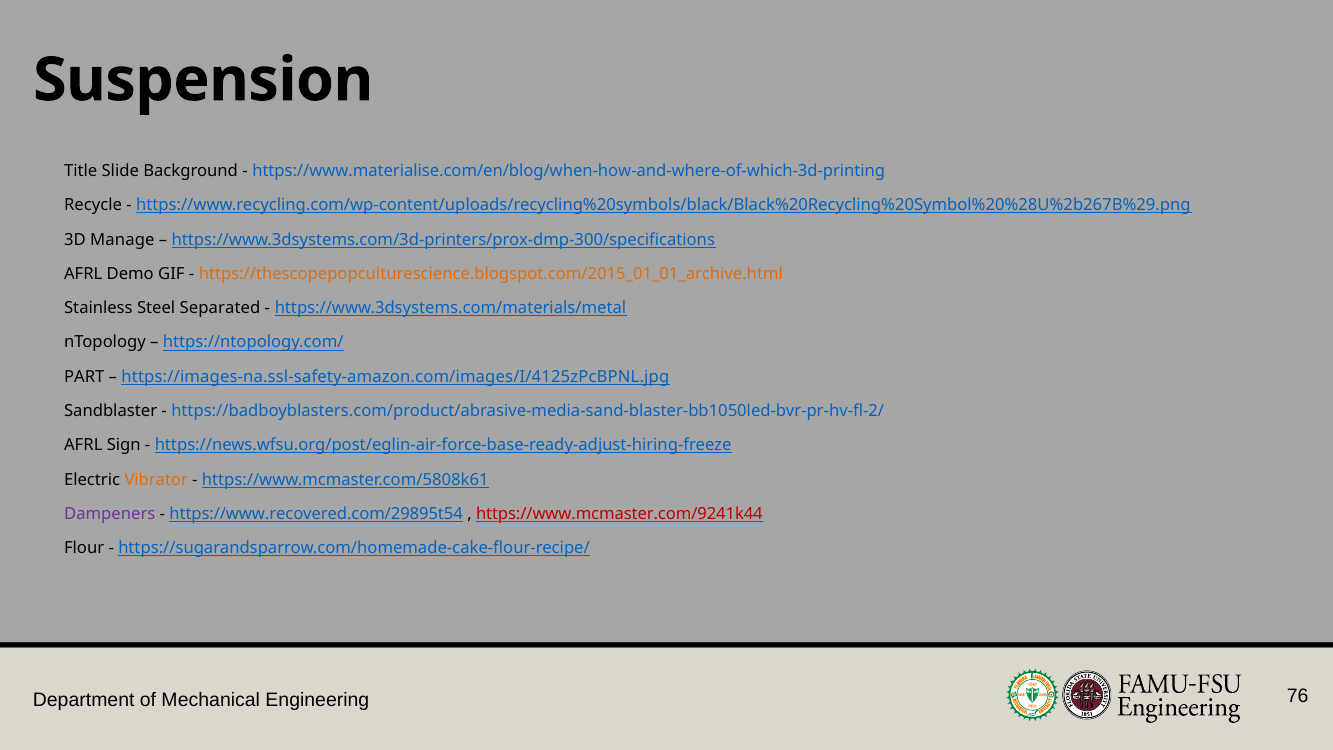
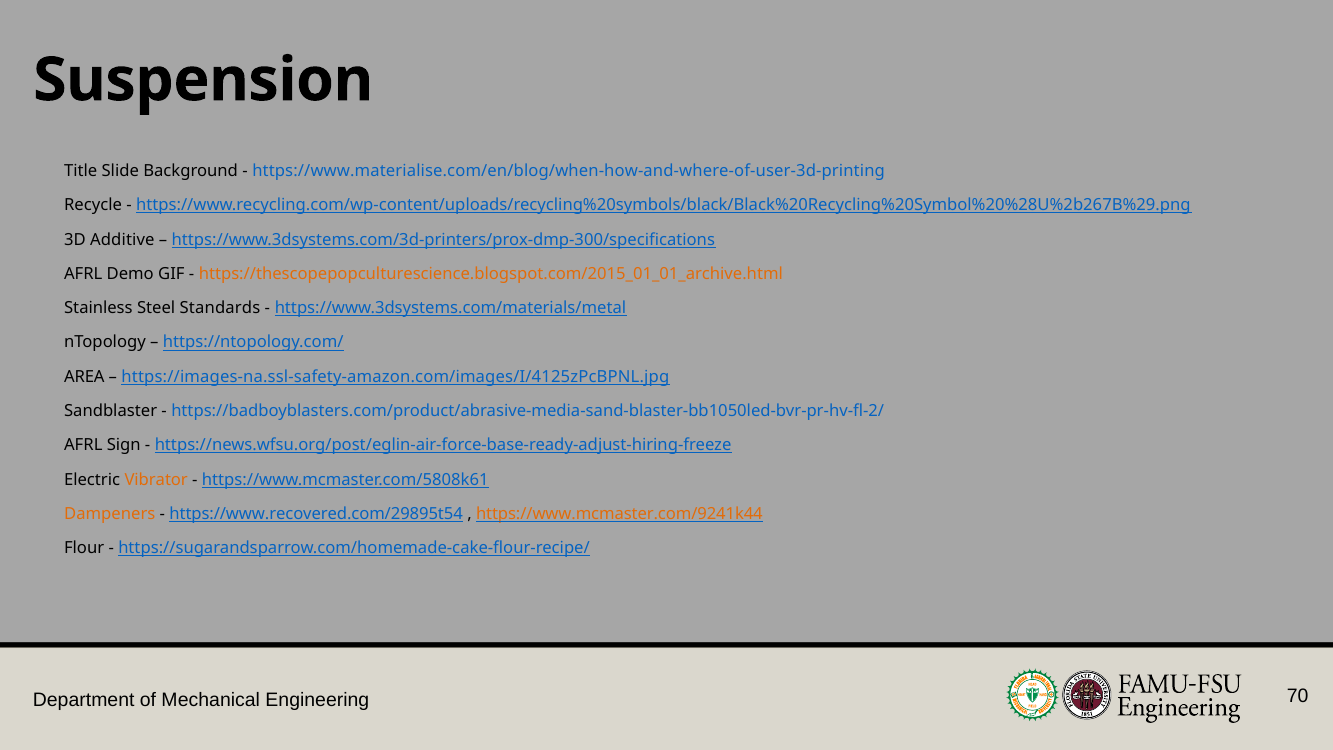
https://www.materialise.com/en/blog/when-how-and-where-of-which-3d-printing: https://www.materialise.com/en/blog/when-how-and-where-of-which-3d-printing -> https://www.materialise.com/en/blog/when-how-and-where-of-user-3d-printing (569, 171)
Manage: Manage -> Additive (122, 239)
Separated: Separated -> Standards (220, 308)
PART: PART -> AREA (84, 377)
Dampeners colour: purple -> orange (110, 514)
https://www.mcmaster.com/9241k44 colour: red -> orange (619, 514)
76: 76 -> 70 (1298, 696)
